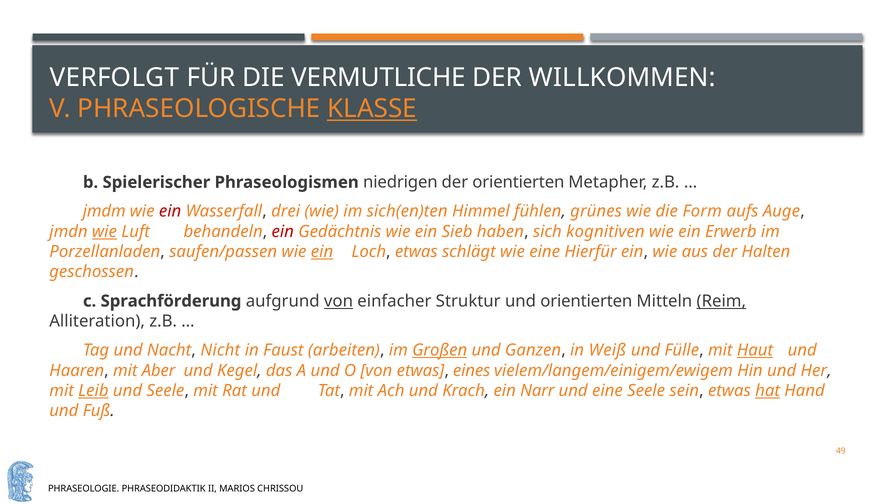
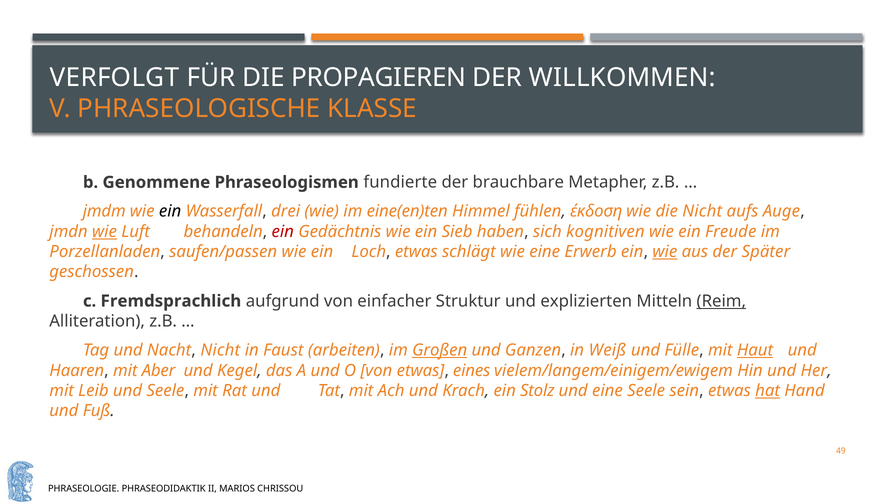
VERMUTLICHE: VERMUTLICHE -> PROPAGIEREN (379, 77)
KLASSE underline: present -> none (372, 109)
Spielerischer: Spielerischer -> Genommene (156, 182)
niedrigen: niedrigen -> fundierte (400, 182)
der orientierten: orientierten -> brauchbare (518, 182)
ein colour: red -> black (170, 211)
sich(en)ten: sich(en)ten -> eine(en)ten (407, 211)
grünes: grünes -> έκδοση (596, 211)
die Form: Form -> Nicht (702, 211)
Erwerb: Erwerb -> Freude (731, 231)
ein underline: present -> none (322, 251)
Hierfür: Hierfür -> Erwerb (591, 251)
wie underline: none -> present (665, 251)
Halten: Halten -> Später (766, 251)
Sprachförderung: Sprachförderung -> Fremdsprachlich (171, 301)
von underline: present -> none (338, 301)
und orientierten: orientierten -> explizierten (586, 301)
Leib underline: present -> none (93, 390)
Narr: Narr -> Stolz (537, 390)
